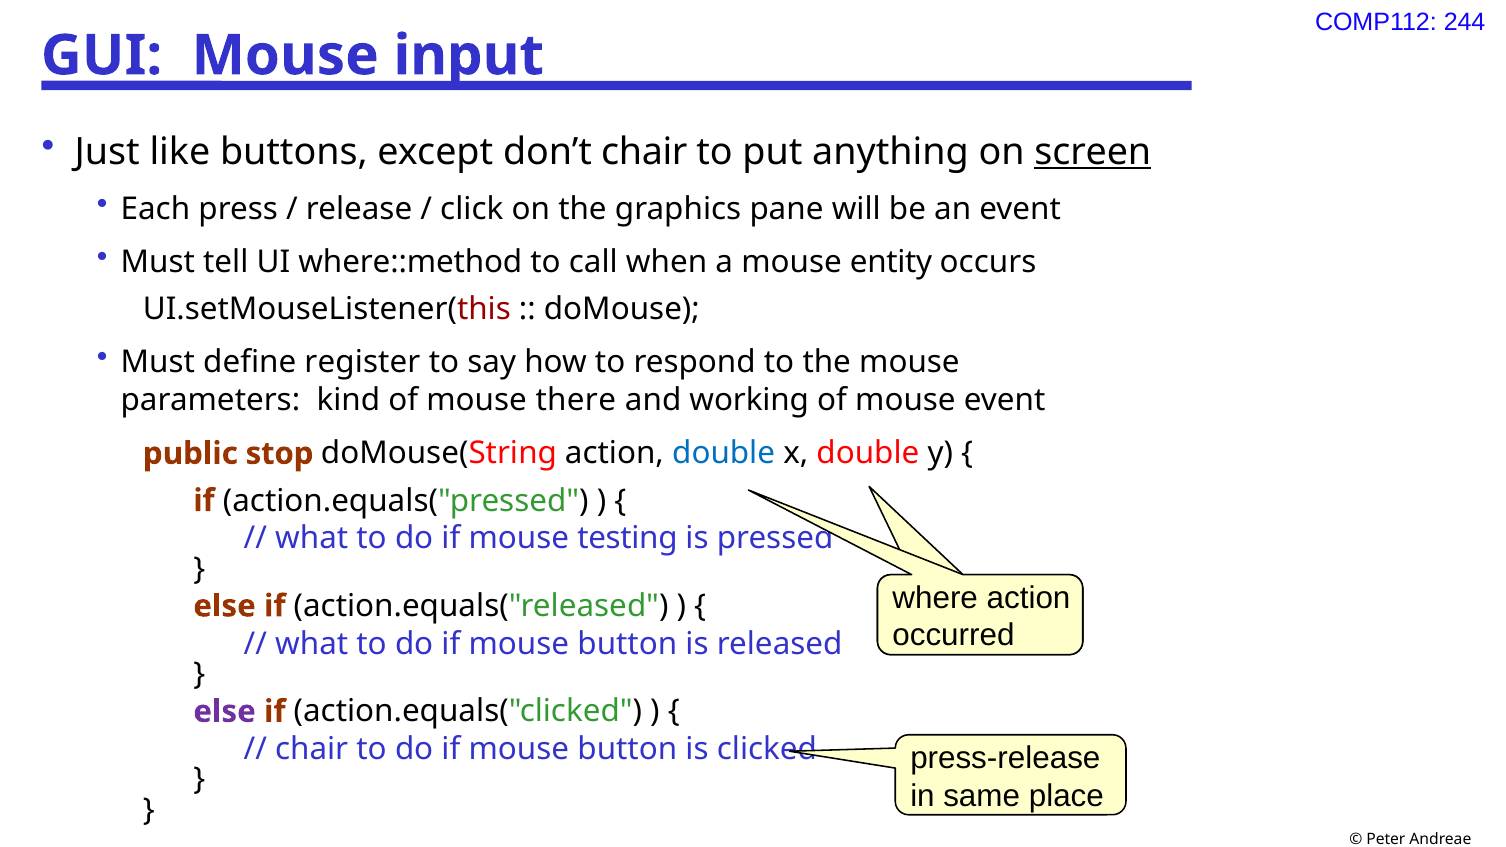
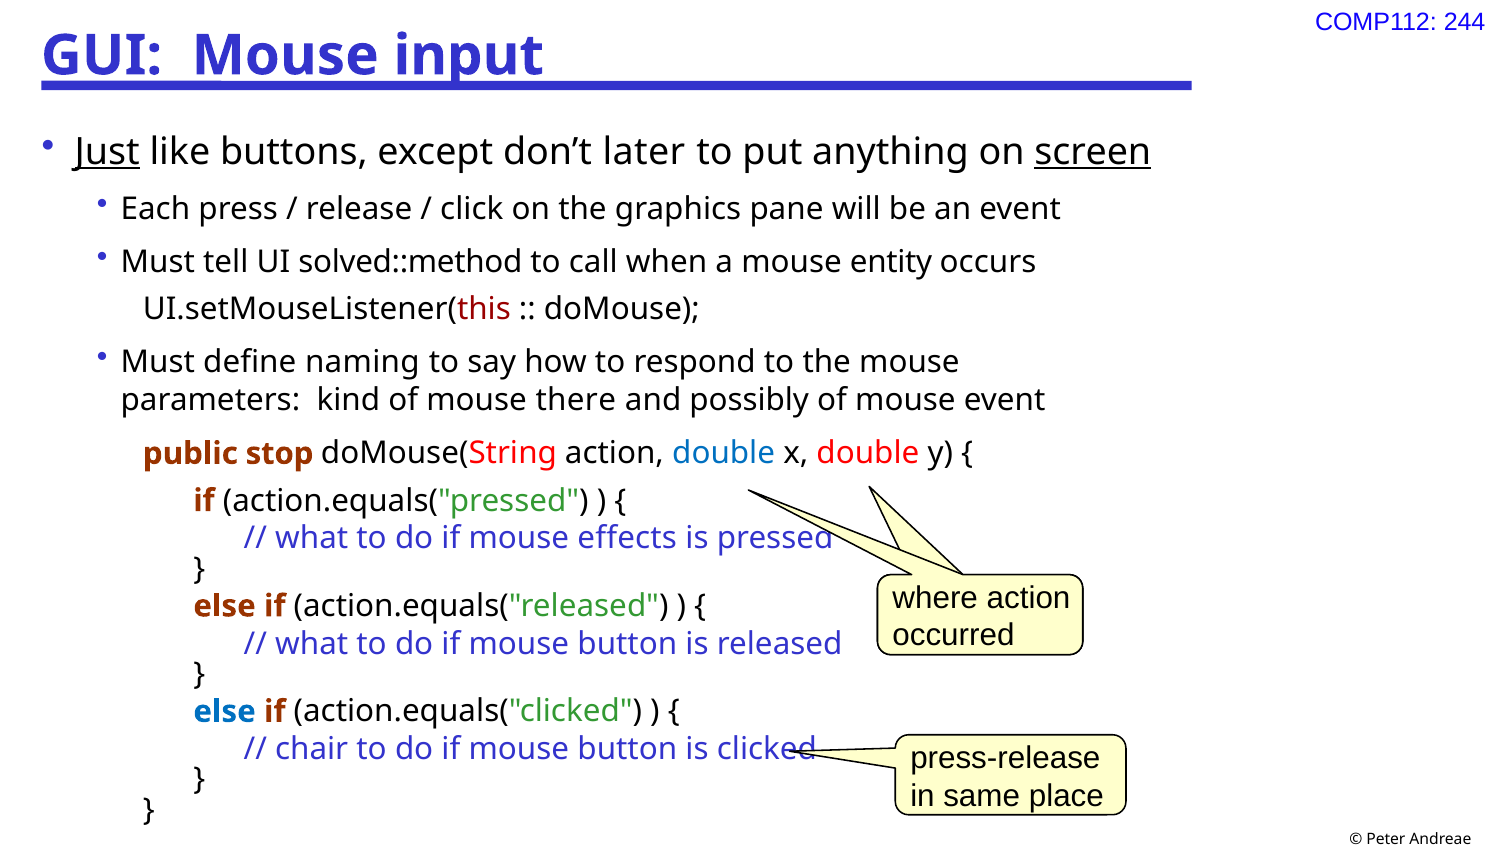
Just underline: none -> present (107, 152)
don’t chair: chair -> later (644, 152)
where::method: where::method -> solved::method (410, 262)
register: register -> naming (362, 363)
working: working -> possibly (749, 400)
testing: testing -> effects (627, 538)
else colour: purple -> blue (225, 712)
